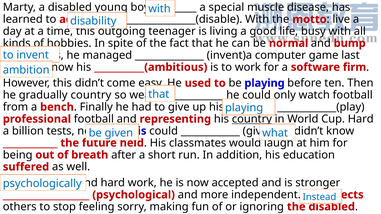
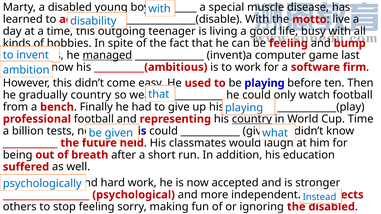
be normal: normal -> feeling (288, 43)
managed underline: none -> present (107, 55)
Cup Hard: Hard -> Time (361, 119)
